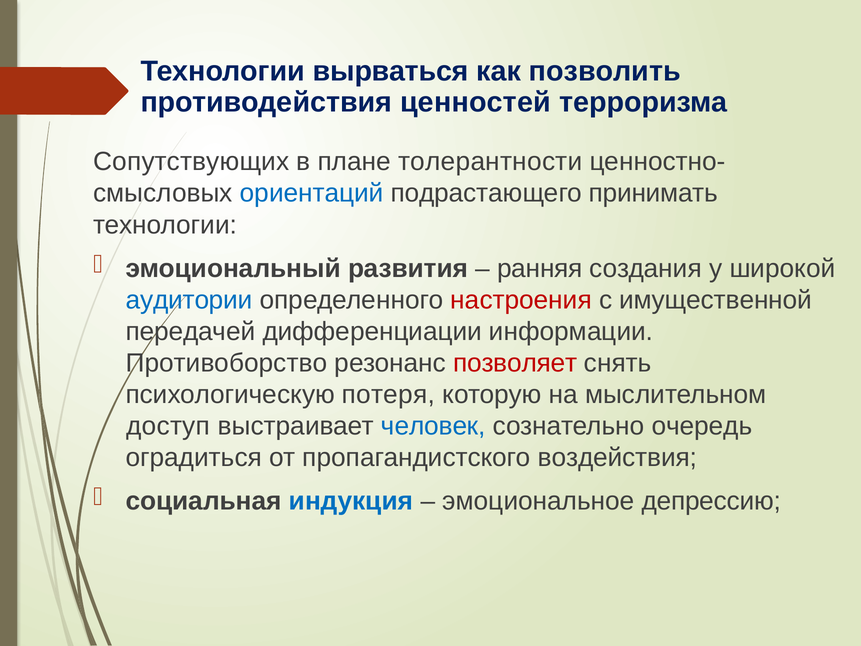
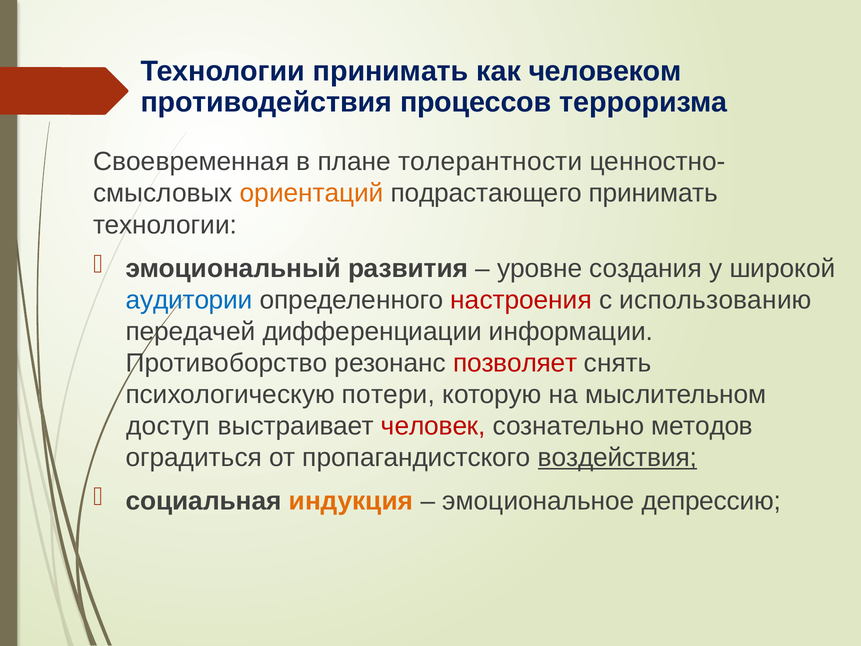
Технологии вырваться: вырваться -> принимать (391, 71)
позволить: позволить -> человеком (605, 71)
ценностей: ценностей -> процессов (476, 102)
Сопутствующих: Сопутствующих -> Своевременная (191, 162)
ориентаций colour: blue -> orange (312, 193)
ранняя: ранняя -> уровне (540, 268)
имущественной: имущественной -> использованию (716, 300)
потеря: потеря -> потери (388, 394)
человек colour: blue -> red (433, 426)
очередь: очередь -> методов (702, 426)
воздействия underline: none -> present (618, 457)
индукция colour: blue -> orange (351, 501)
